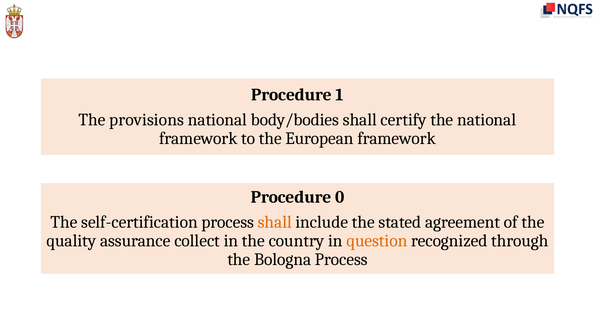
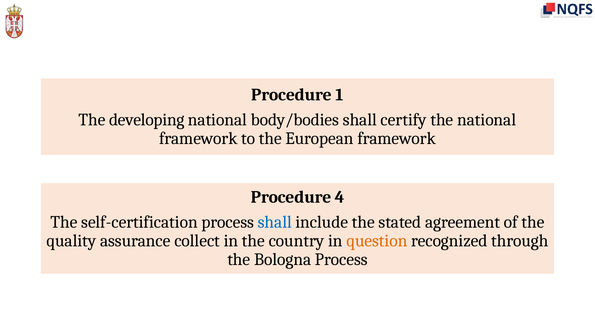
provisions: provisions -> developing (147, 120)
0: 0 -> 4 (340, 197)
shall colour: orange -> blue (275, 222)
